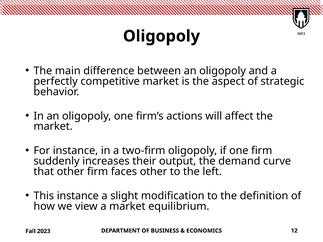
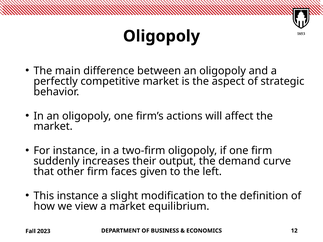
faces other: other -> given (154, 172)
